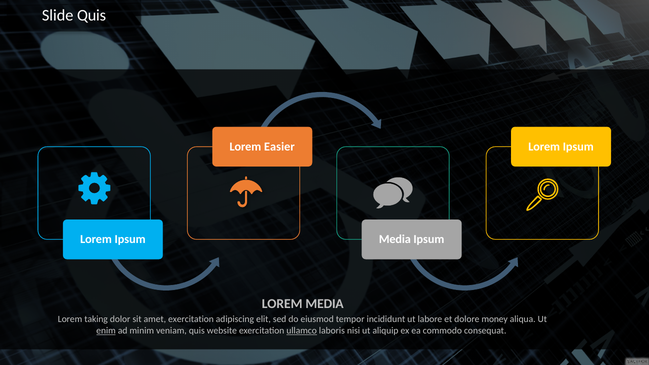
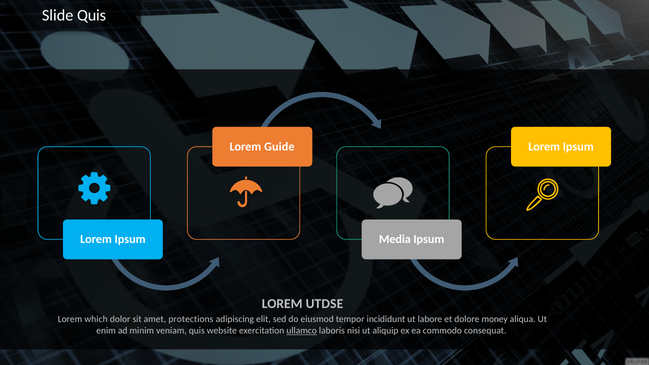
Easier: Easier -> Guide (279, 147)
LOREM MEDIA: MEDIA -> UTDSE (324, 304)
taking: taking -> which (96, 319)
amet exercitation: exercitation -> protections (191, 319)
enim underline: present -> none (106, 331)
